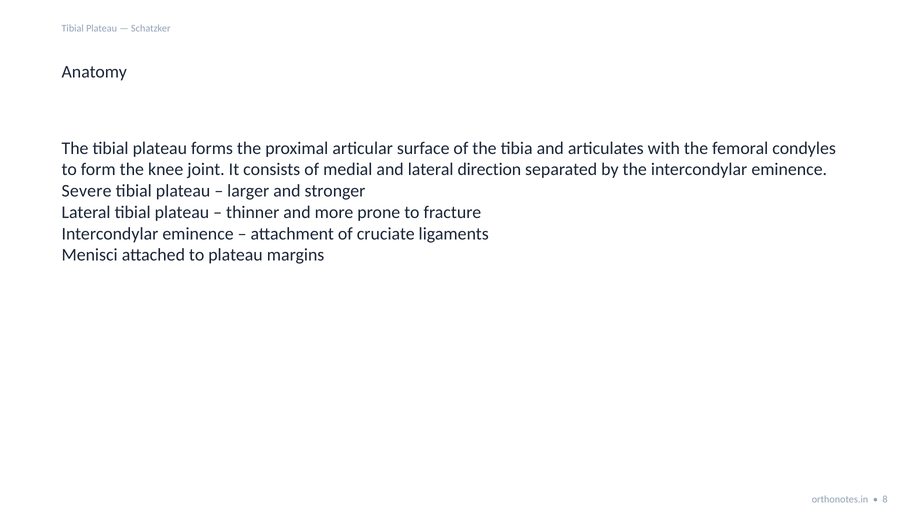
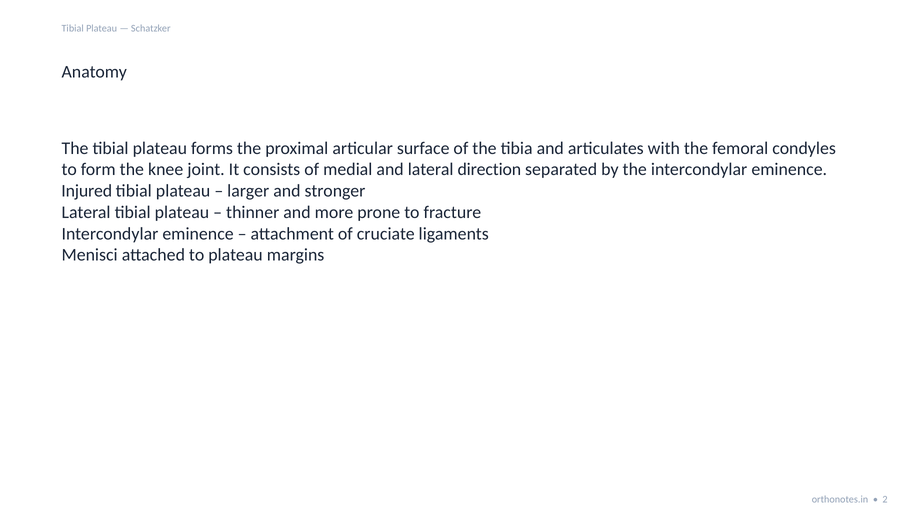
Severe: Severe -> Injured (87, 191)
8: 8 -> 2 (885, 500)
